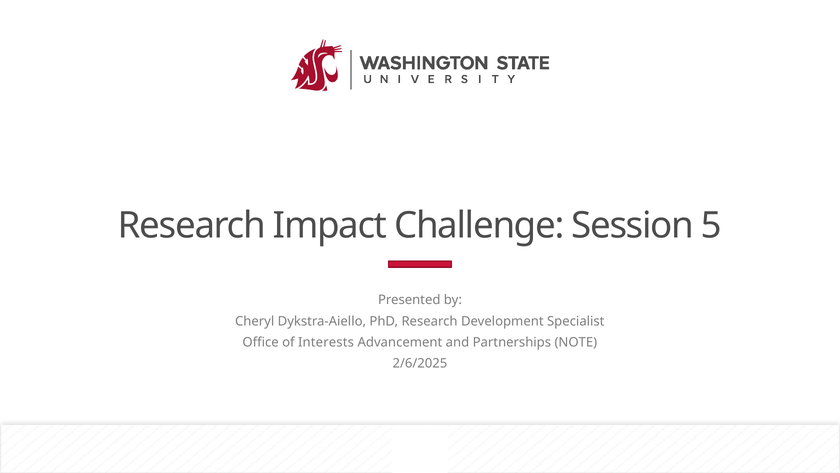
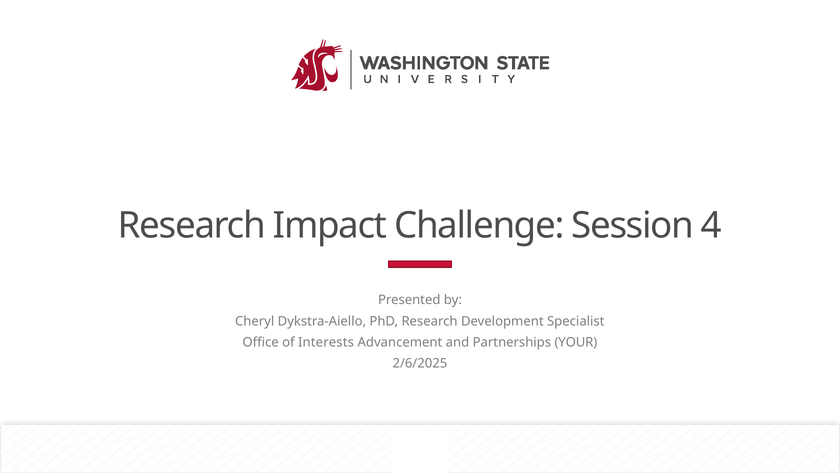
5: 5 -> 4 (711, 225)
NOTE: NOTE -> YOUR (576, 342)
